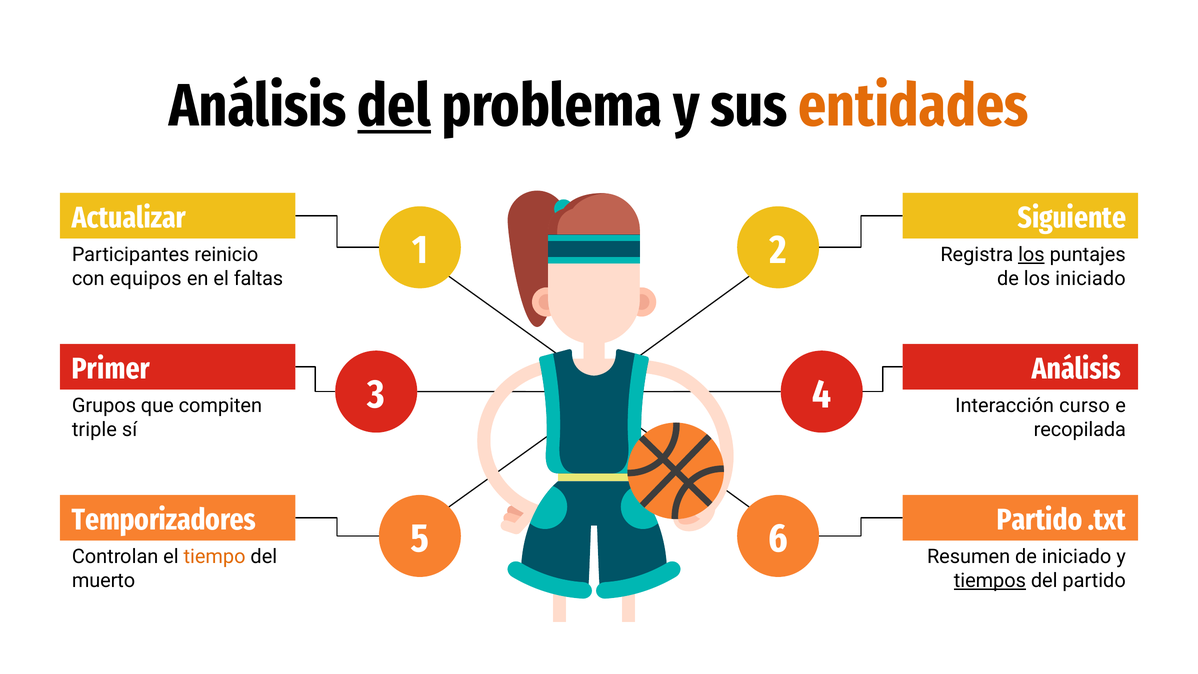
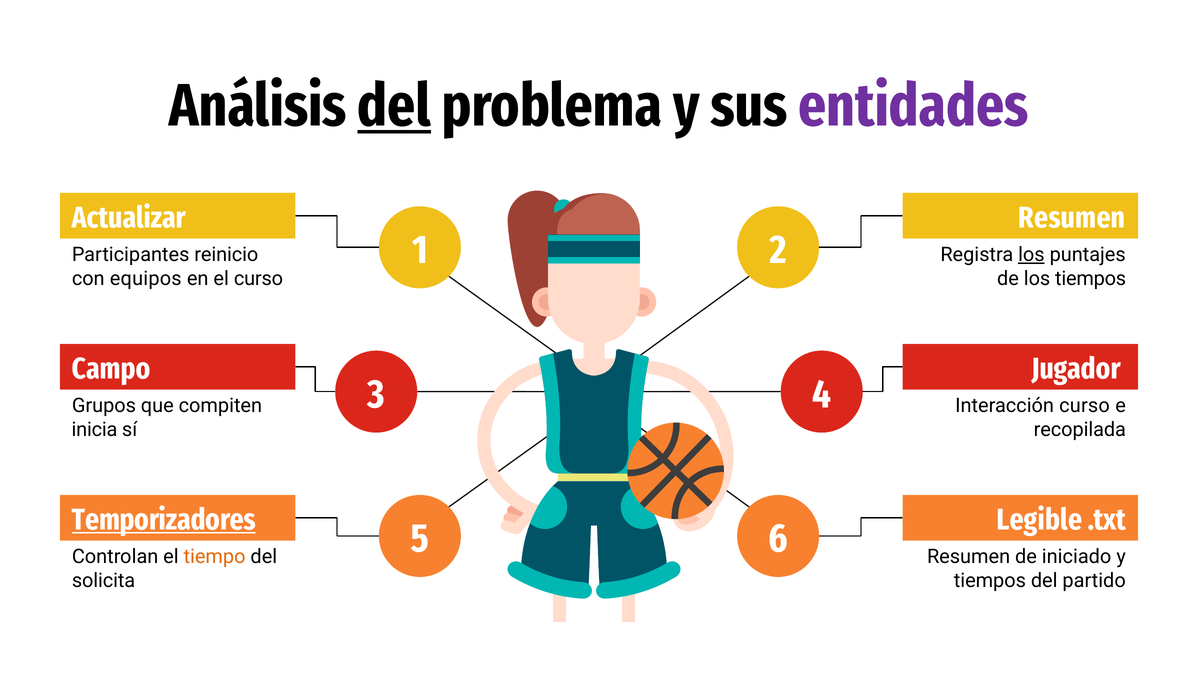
entidades colour: orange -> purple (913, 106)
Siguiente: Siguiente -> Resumen (1072, 218)
el faltas: faltas -> curso (258, 279)
los iniciado: iniciado -> tiempos (1091, 279)
Primer: Primer -> Campo (111, 369)
Análisis: Análisis -> Jugador (1076, 369)
triple: triple -> inicia (95, 430)
Temporizadores underline: none -> present (164, 520)
6 Partido: Partido -> Legible (1039, 520)
muerto: muerto -> solicita (104, 581)
tiempos underline: present -> none (990, 581)
